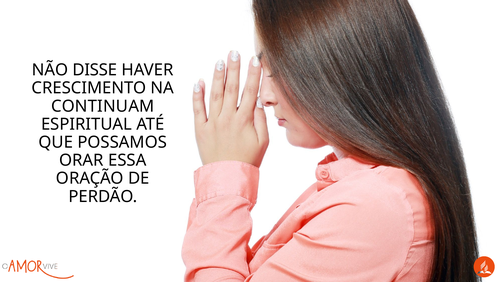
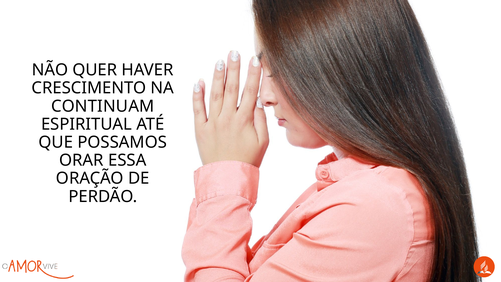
DISSE: DISSE -> QUER (95, 70)
